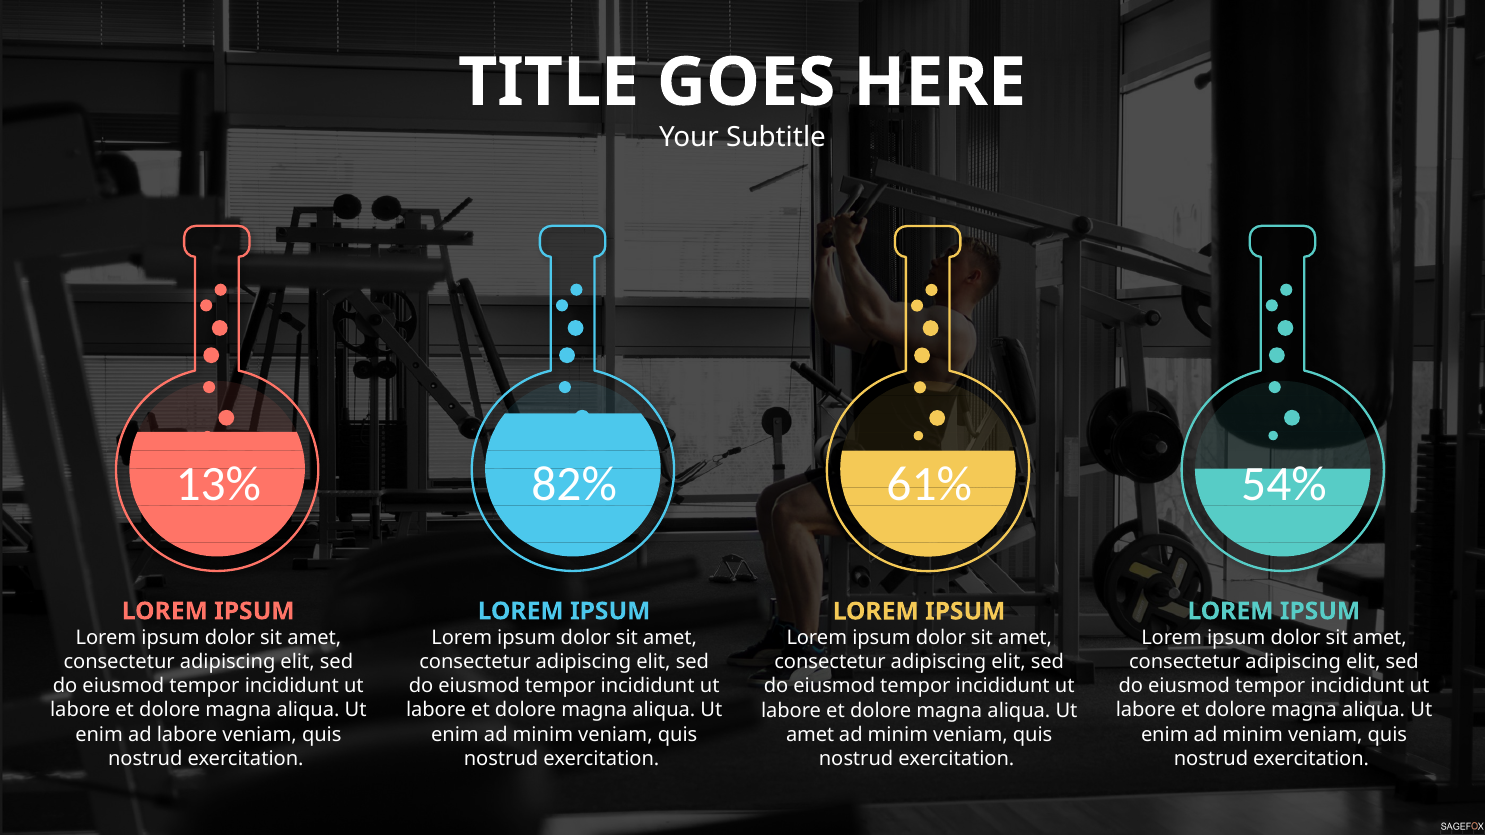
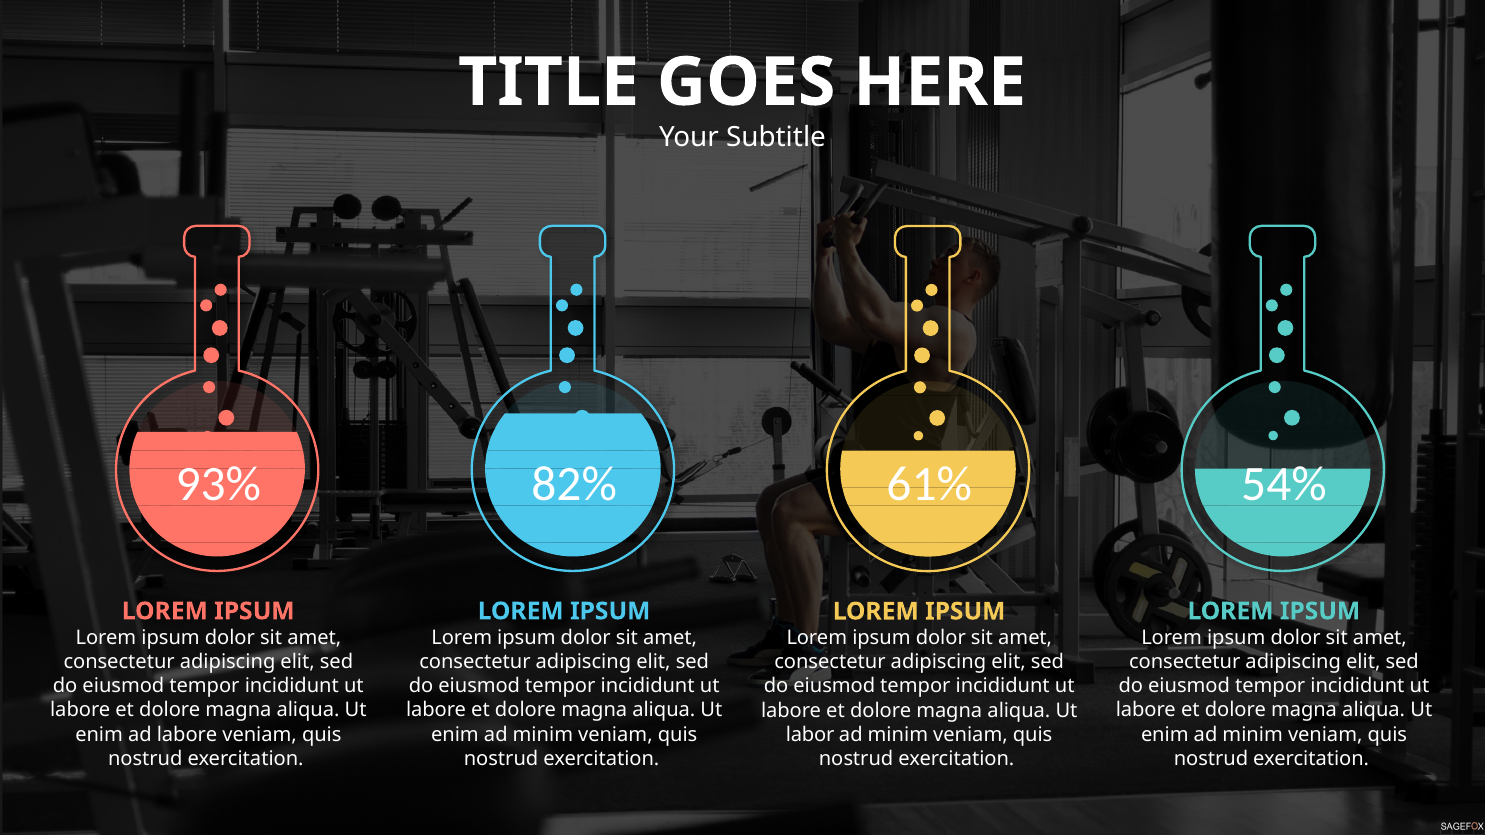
13%: 13% -> 93% (218, 484)
amet: amet -> labor (810, 735)
